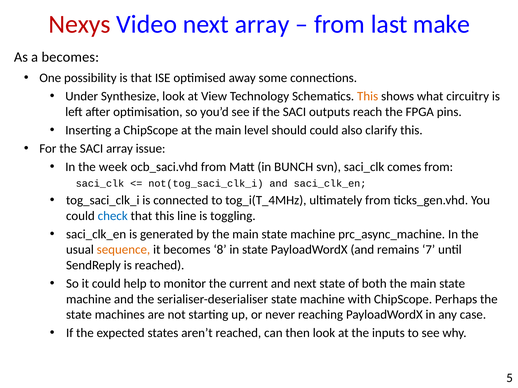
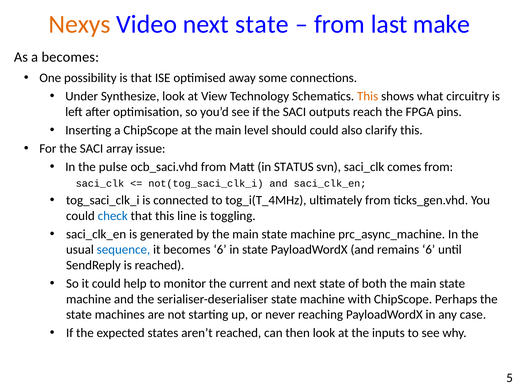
Nexys colour: red -> orange (79, 24)
Video next array: array -> state (262, 24)
week: week -> pulse (113, 167)
BUNCH: BUNCH -> STATUS (294, 167)
sequence colour: orange -> blue (123, 250)
becomes 8: 8 -> 6 (220, 250)
remains 7: 7 -> 6 (429, 250)
